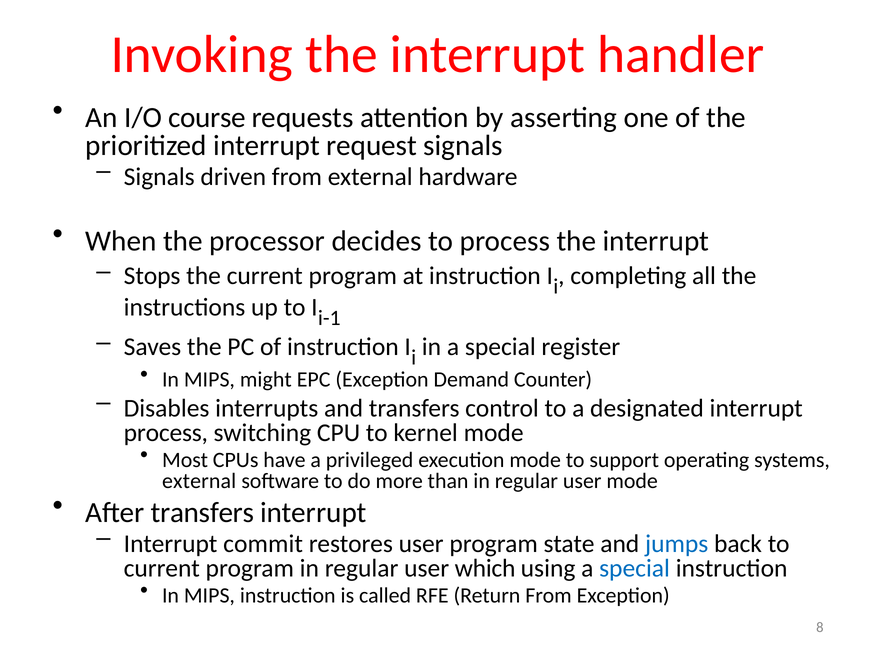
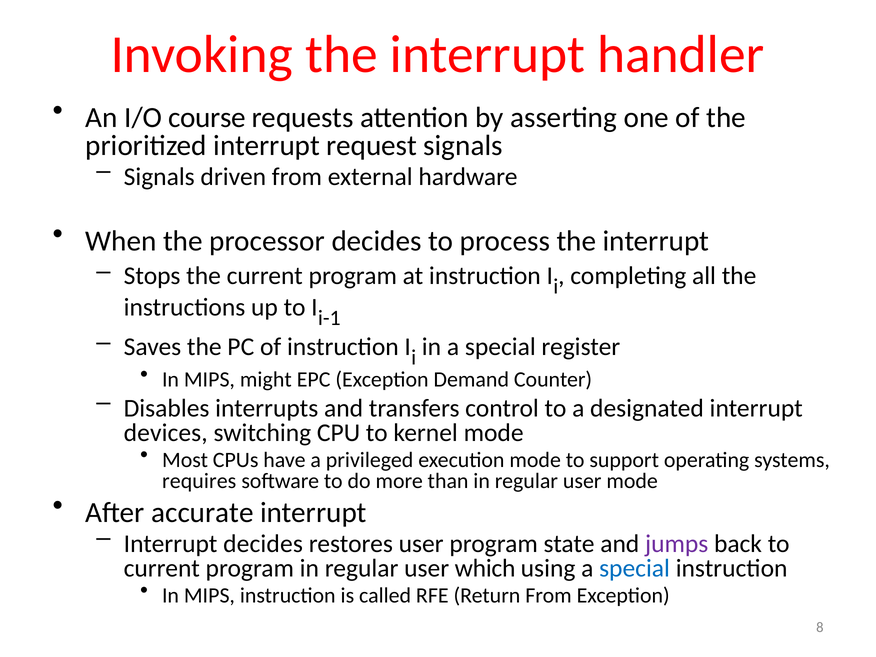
process: process -> devices (166, 433)
external: external -> requires (199, 481)
After transfers: transfers -> accurate (202, 513)
Interrupt commit: commit -> decides (263, 544)
jumps colour: blue -> purple (677, 544)
